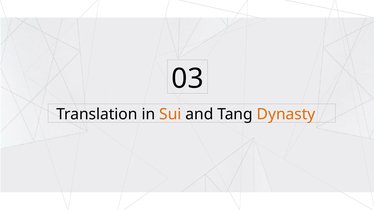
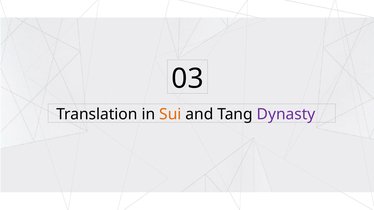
Dynasty colour: orange -> purple (286, 114)
